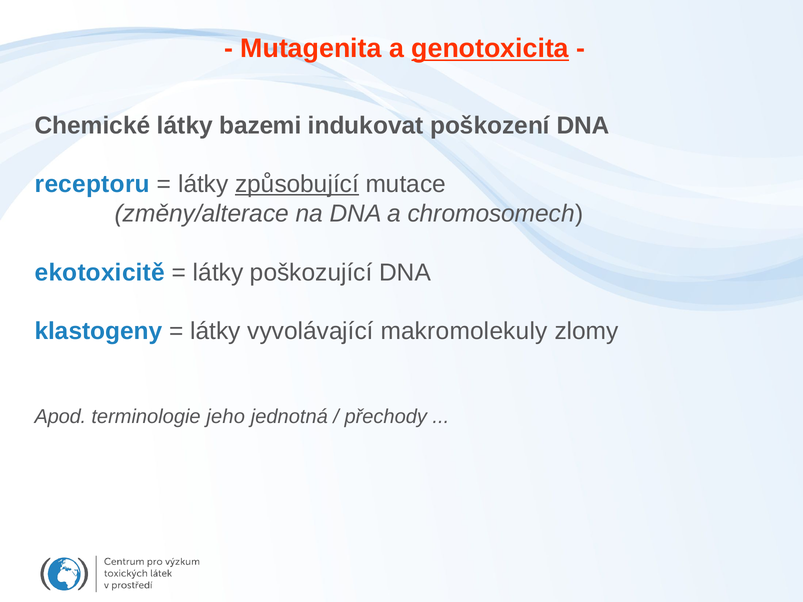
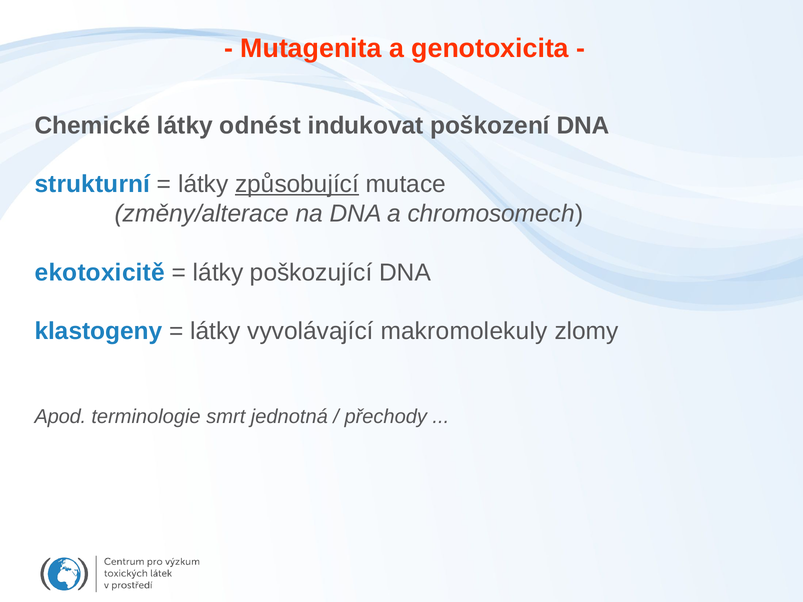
genotoxicita underline: present -> none (490, 49)
bazemi: bazemi -> odnést (260, 125)
receptoru: receptoru -> strukturní (92, 184)
jeho: jeho -> smrt (226, 417)
